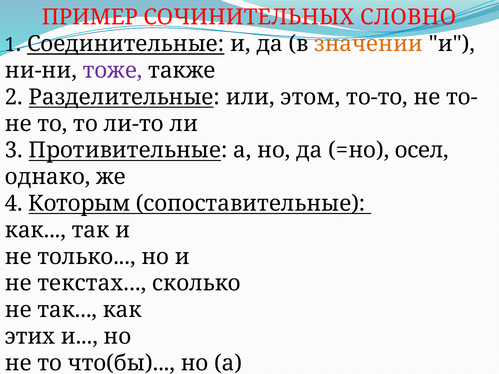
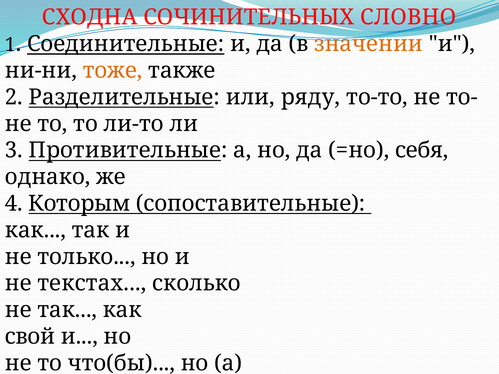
ПРИМЕР: ПРИМЕР -> СХОДНА (90, 17)
тоже colour: purple -> orange (113, 71)
этом: этом -> ряду (310, 97)
осел: осел -> себя (422, 150)
этих: этих -> свой (30, 337)
